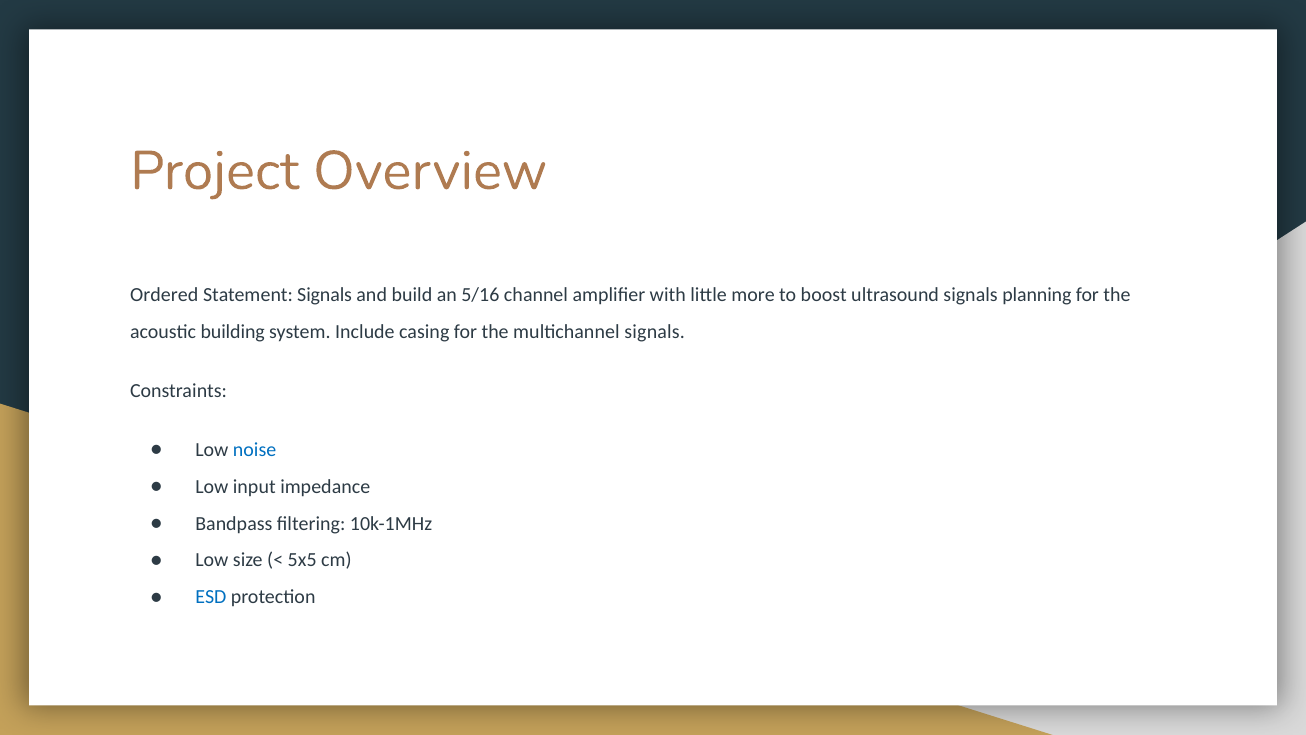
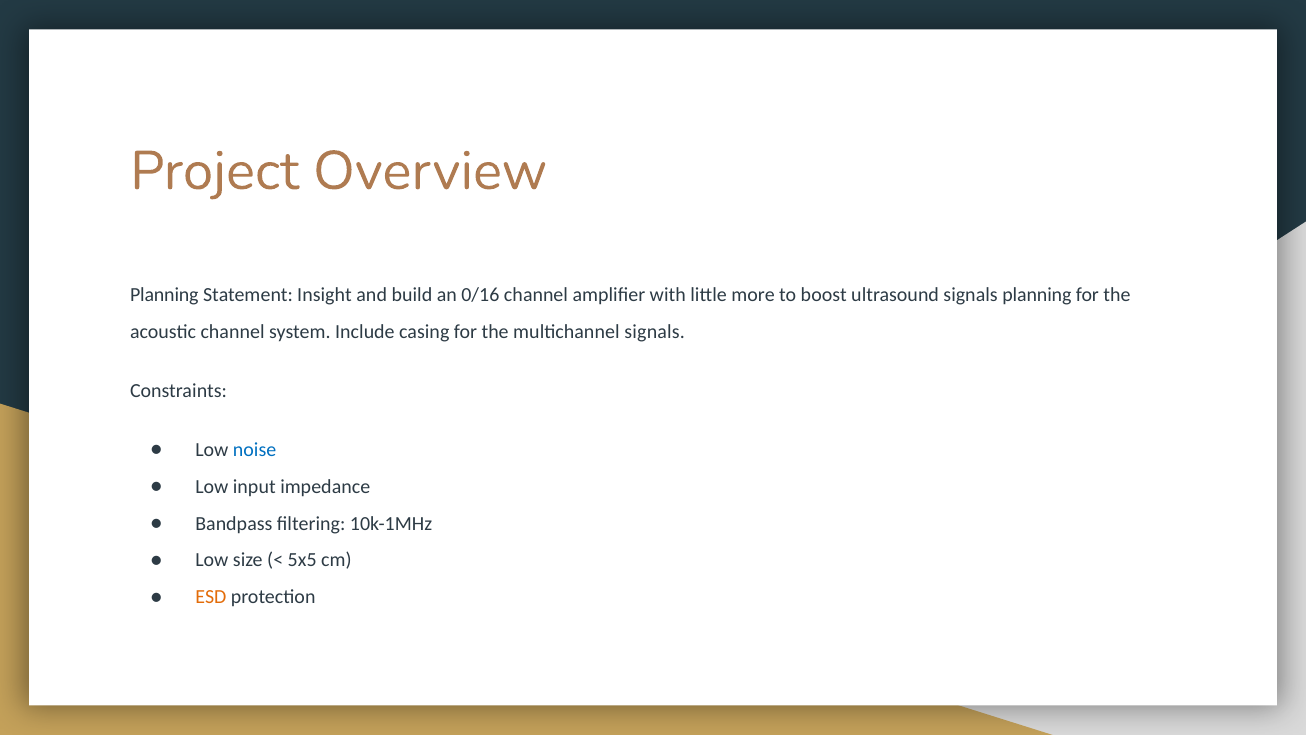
Ordered: Ordered -> Planning (164, 295)
Statement Signals: Signals -> Insight (325, 295)
5/16: 5/16 -> 0/16 (480, 295)
acoustic building: building -> channel (233, 332)
ESD colour: blue -> orange (211, 597)
